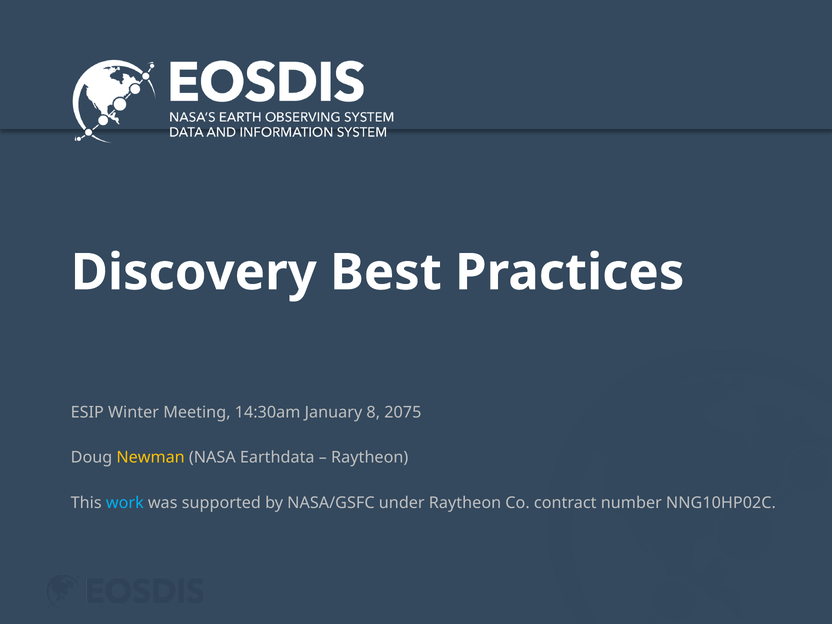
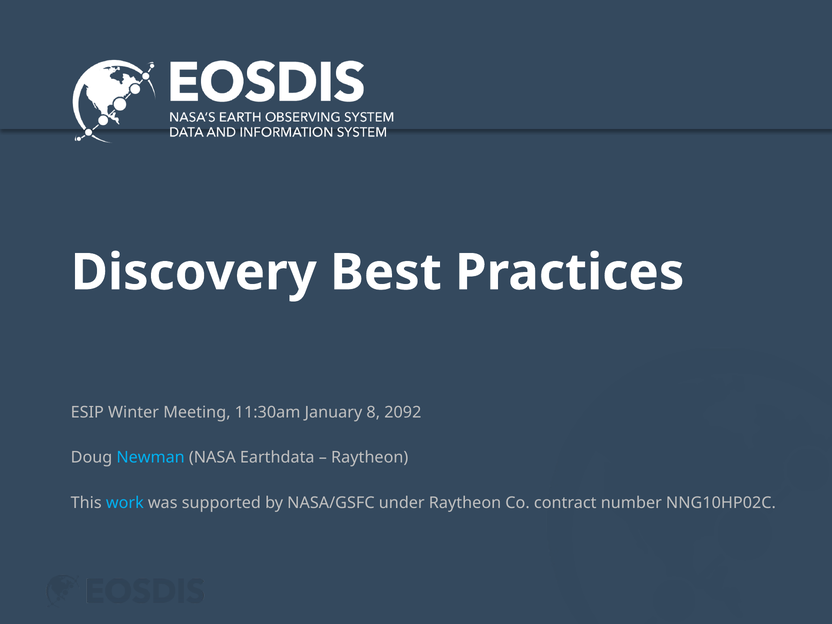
14:30am: 14:30am -> 11:30am (268, 412)
2075: 2075 -> 2092 (403, 412)
Newman colour: yellow -> light blue (151, 458)
